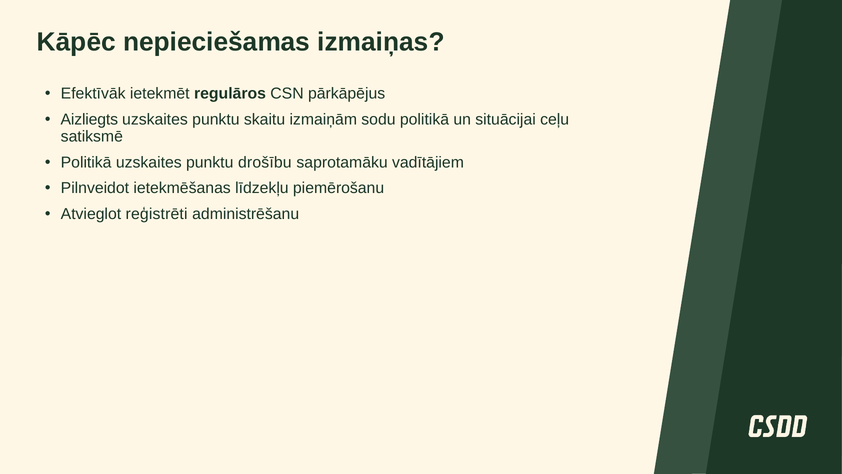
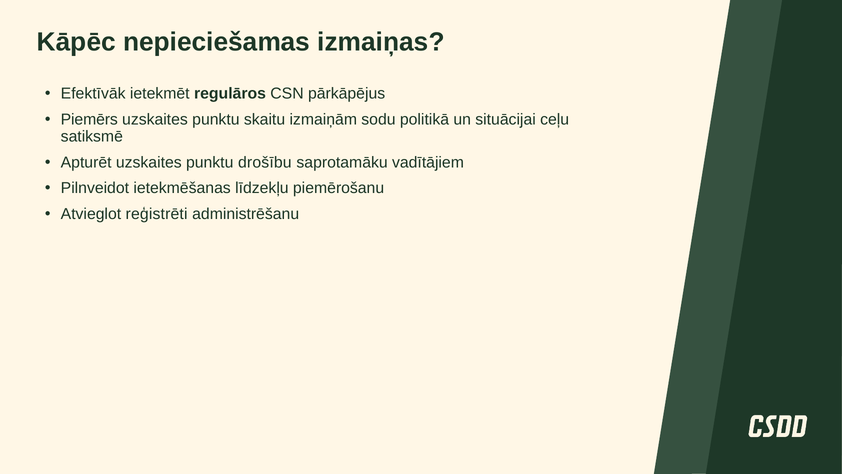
Aizliegts: Aizliegts -> Piemērs (89, 119)
Politikā: Politikā -> Apturēt (86, 162)
